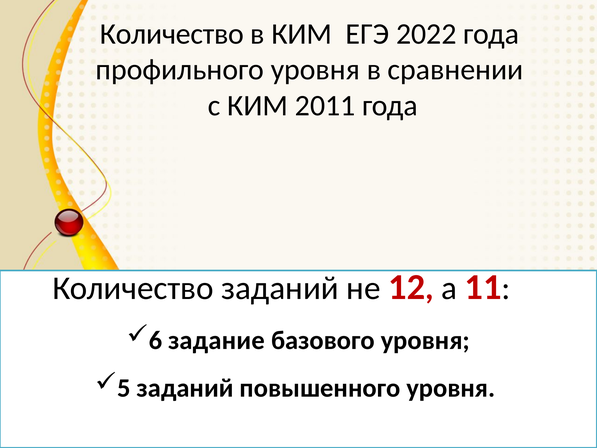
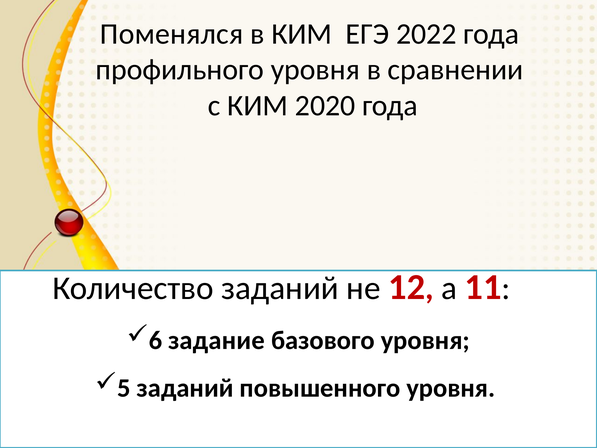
Количество: Количество -> Поменялся (172, 34)
2011: 2011 -> 2020 (325, 106)
